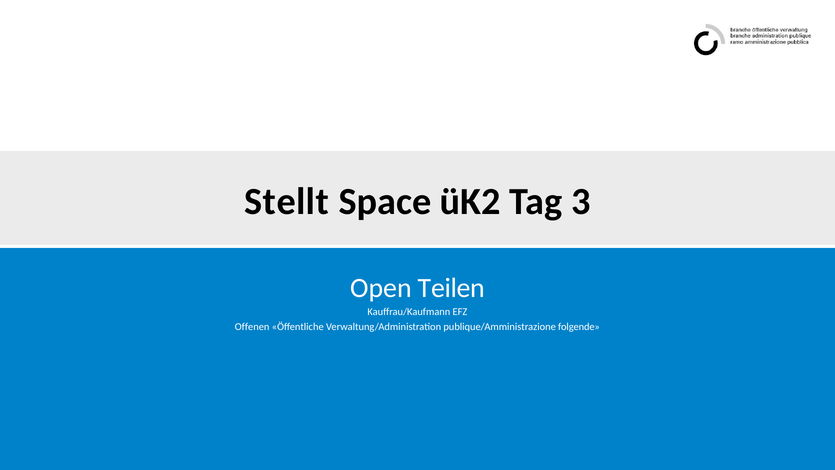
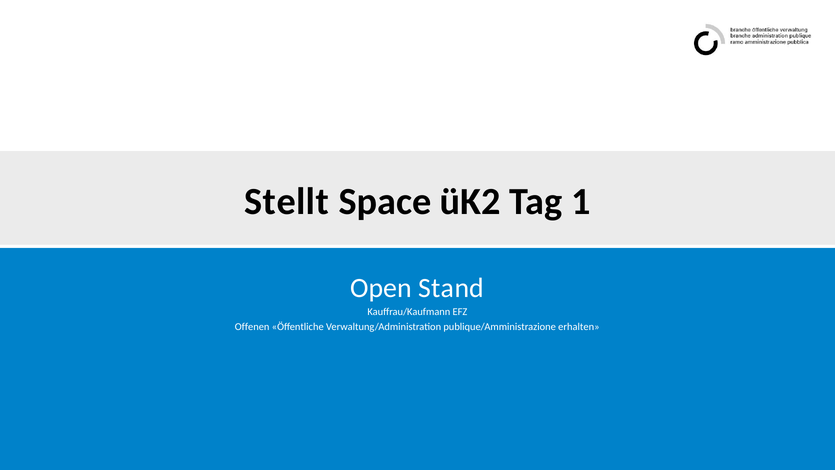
3: 3 -> 1 (581, 201)
Teilen: Teilen -> Stand (451, 288)
folgende: folgende -> erhalten (579, 326)
